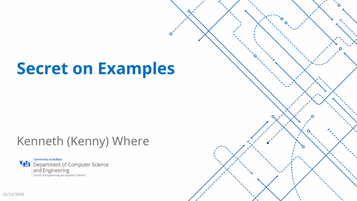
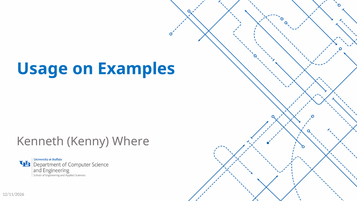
Secret: Secret -> Usage (42, 69)
